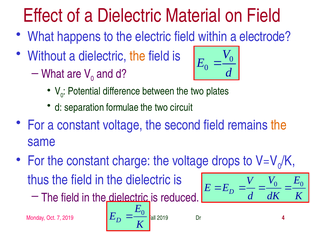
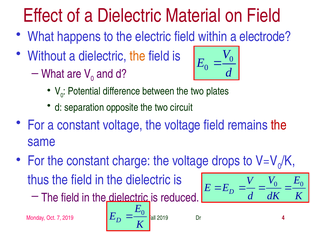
formulae: formulae -> opposite (122, 108)
voltage the second: second -> voltage (183, 125)
the colour: orange -> red (279, 125)
